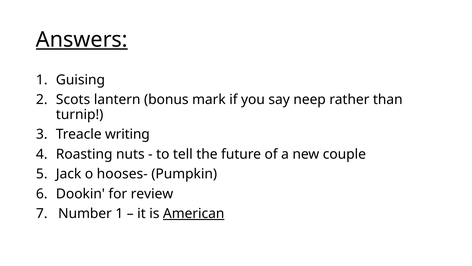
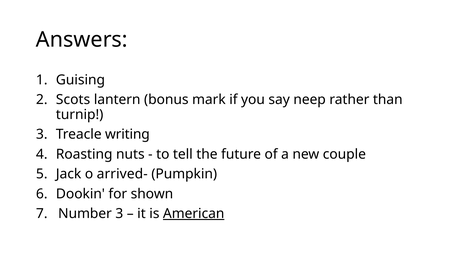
Answers underline: present -> none (82, 40)
hooses-: hooses- -> arrived- (122, 174)
review: review -> shown (152, 193)
Number 1: 1 -> 3 (119, 213)
